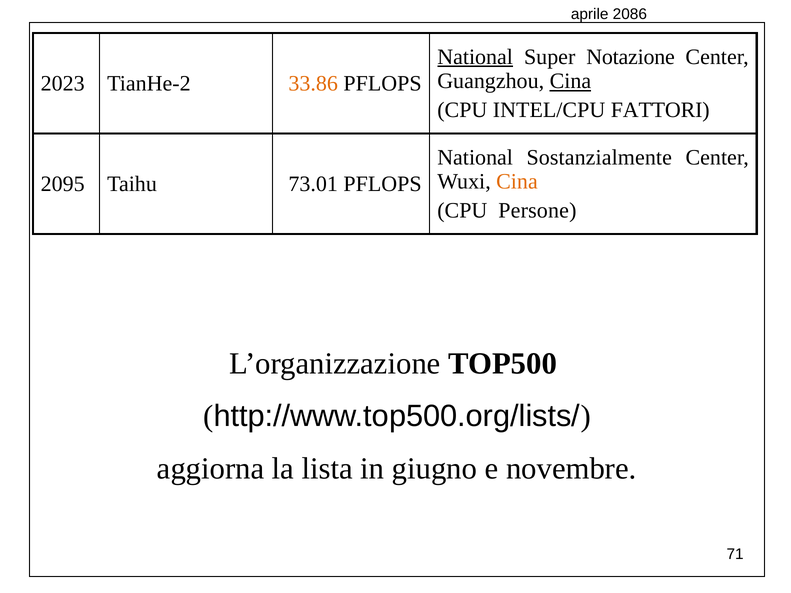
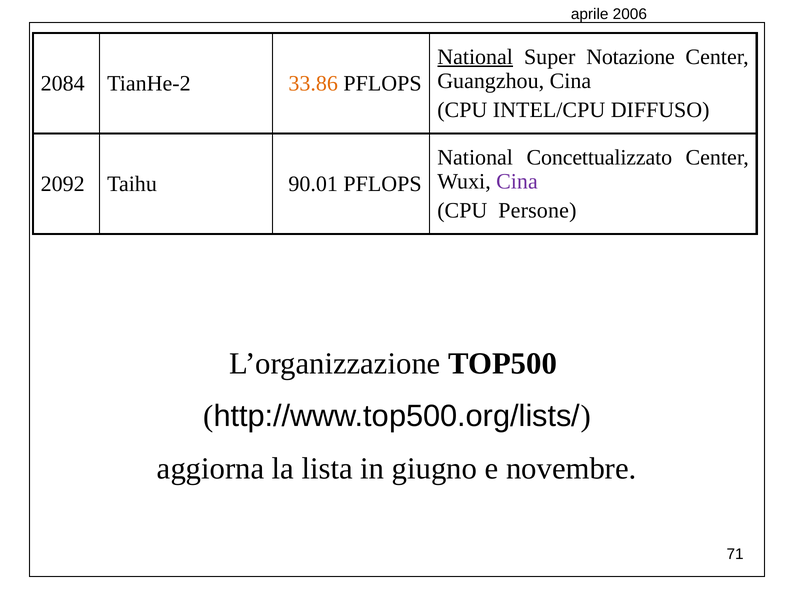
2086: 2086 -> 2006 (630, 14)
Cina underline: present -> none (570, 81)
2023: 2023 -> 2084 (63, 83)
FATTORI: FATTORI -> DIFFUSO (660, 110)
Sostanzialmente: Sostanzialmente -> Concettualizzato (599, 157)
Cina colour: orange -> purple (517, 182)
2095: 2095 -> 2092 (63, 184)
73.01: 73.01 -> 90.01 (313, 184)
